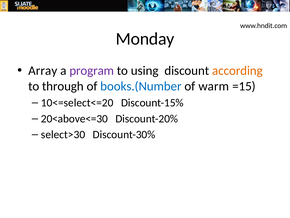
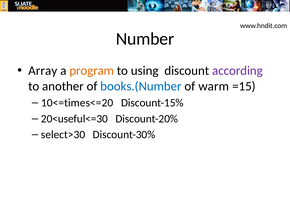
Monday: Monday -> Number (145, 39)
program colour: purple -> orange (92, 71)
according colour: orange -> purple (237, 71)
through: through -> another (63, 86)
10<=select<=20: 10<=select<=20 -> 10<=times<=20 (77, 103)
20<above<=30: 20<above<=30 -> 20<useful<=30 (74, 118)
